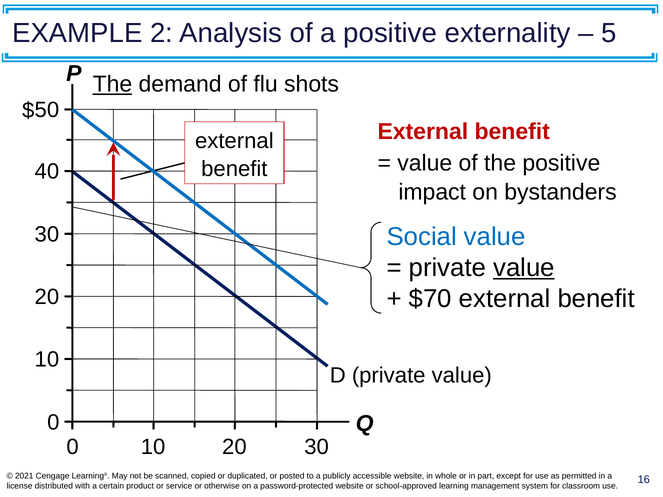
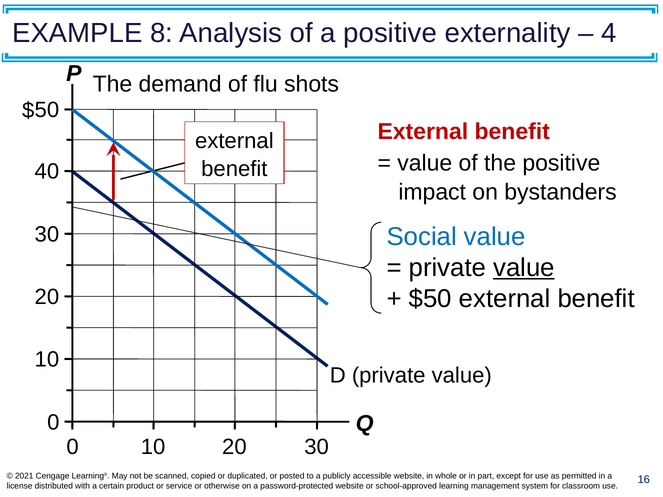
2: 2 -> 8 (162, 33)
5: 5 -> 4 (609, 33)
The underline: present -> none (112, 84)
$70: $70 -> $50 (430, 299)
